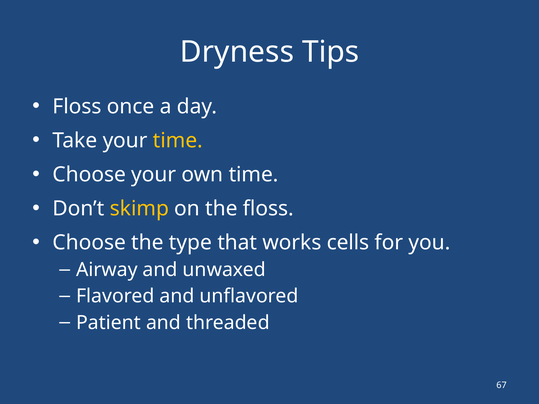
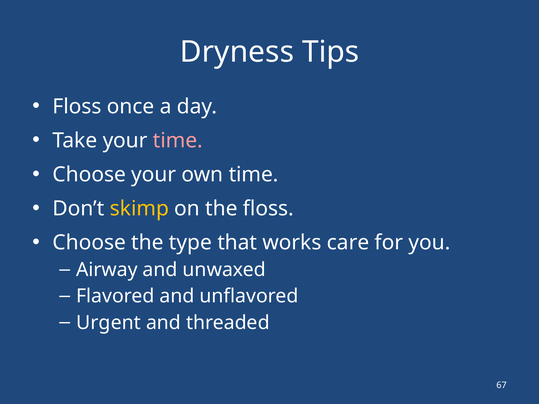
time colour: yellow -> pink (178, 141)
cells: cells -> care (348, 243)
Patient: Patient -> Urgent (109, 323)
